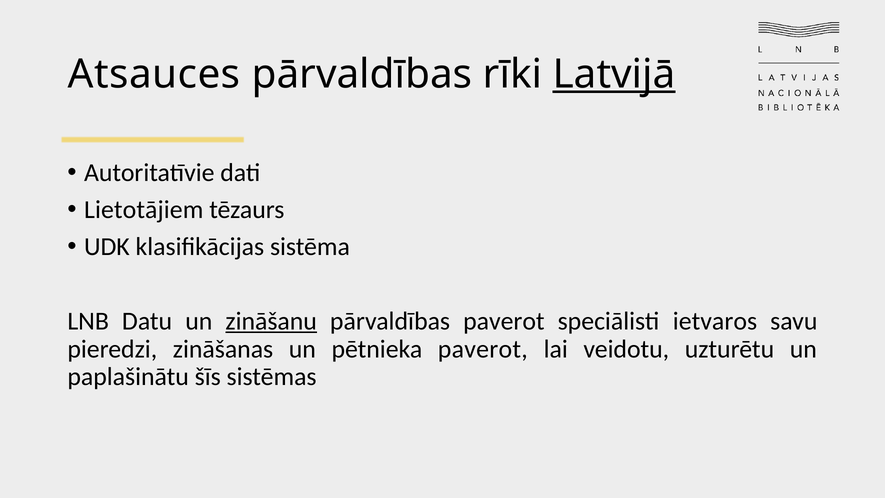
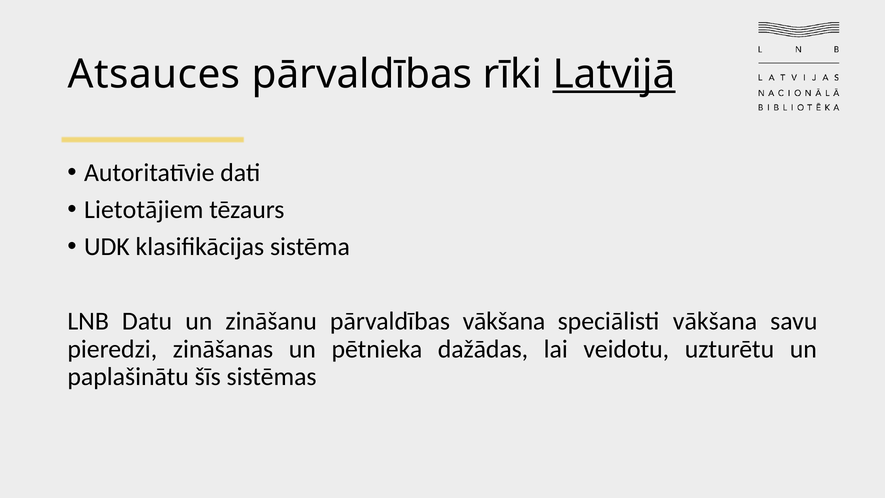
zināšanu underline: present -> none (271, 321)
pārvaldības paverot: paverot -> vākšana (504, 321)
speciālisti ietvaros: ietvaros -> vākšana (715, 321)
pētnieka paverot: paverot -> dažādas (483, 349)
